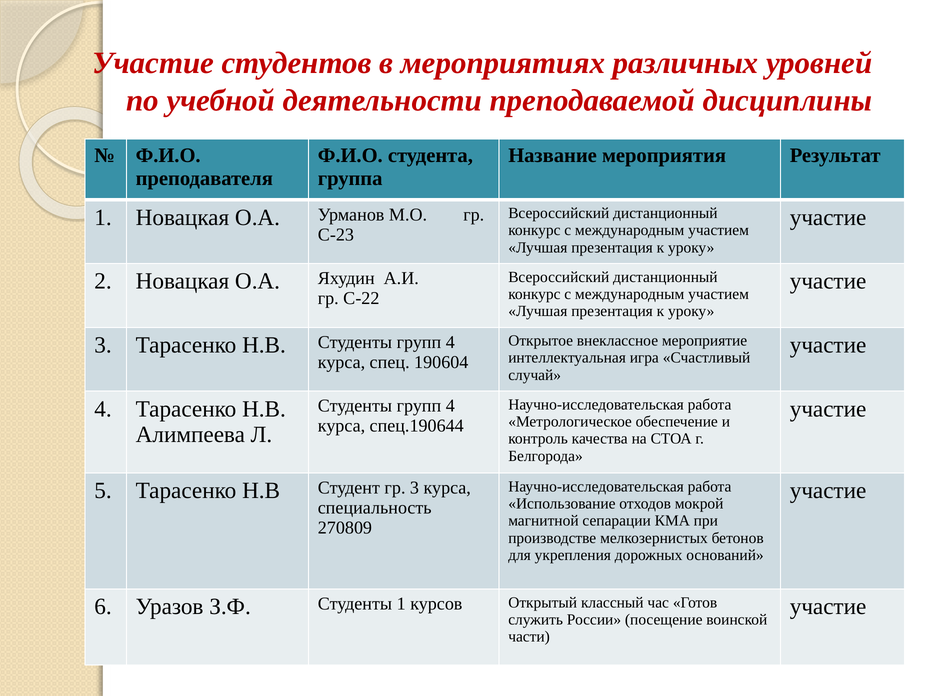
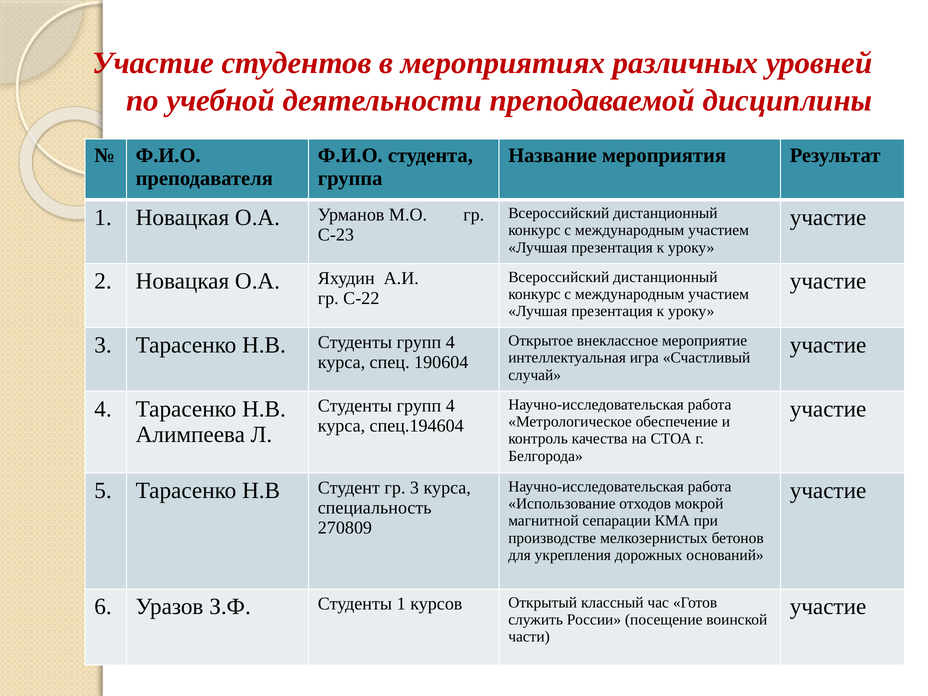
спец.190644: спец.190644 -> спец.194604 (417, 426)
